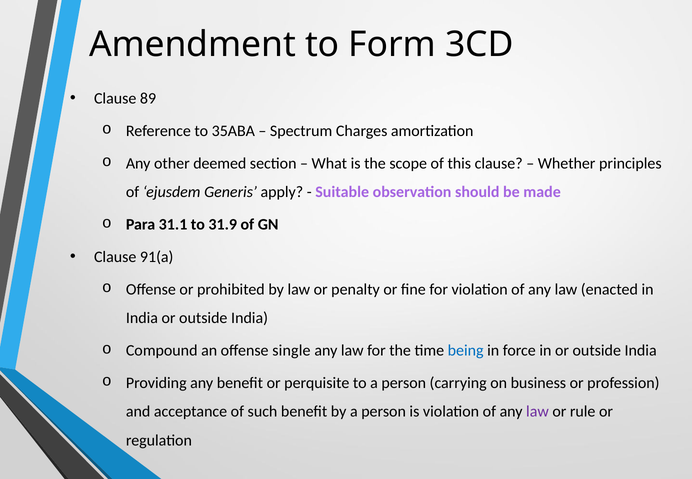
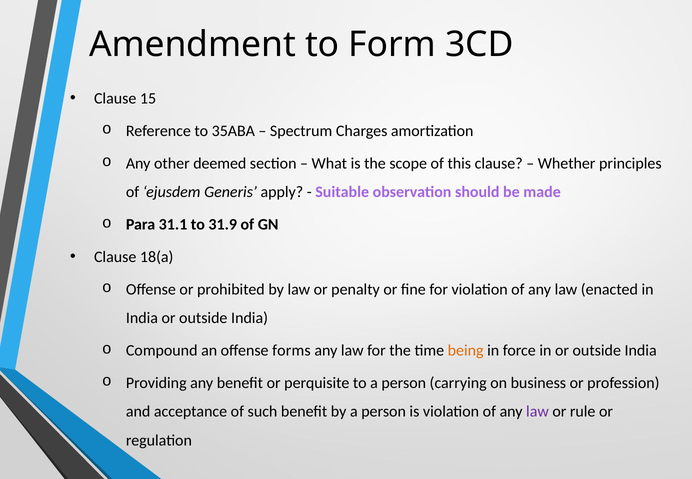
89: 89 -> 15 (148, 98)
91(a: 91(a -> 18(a (157, 257)
single: single -> forms (291, 350)
being colour: blue -> orange (466, 350)
